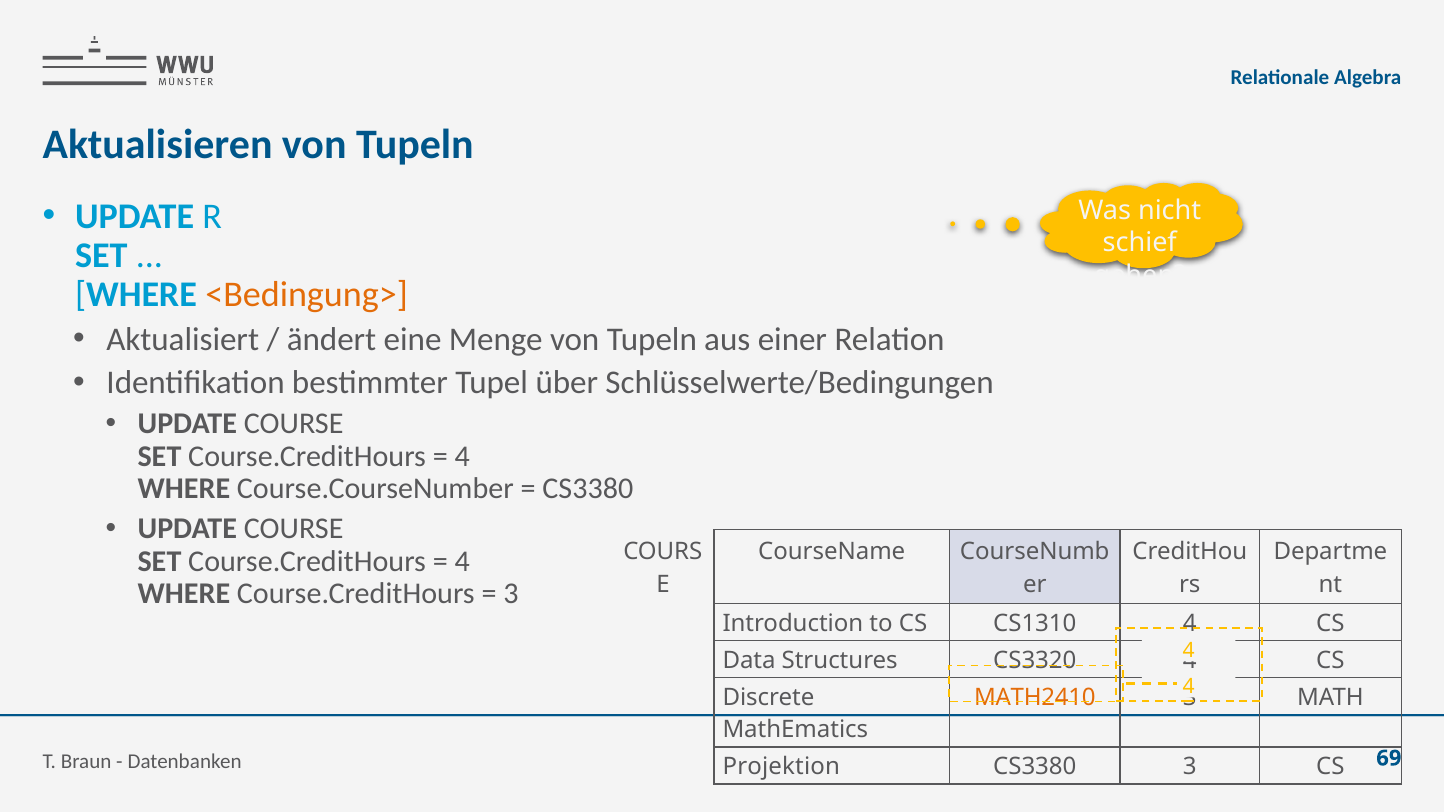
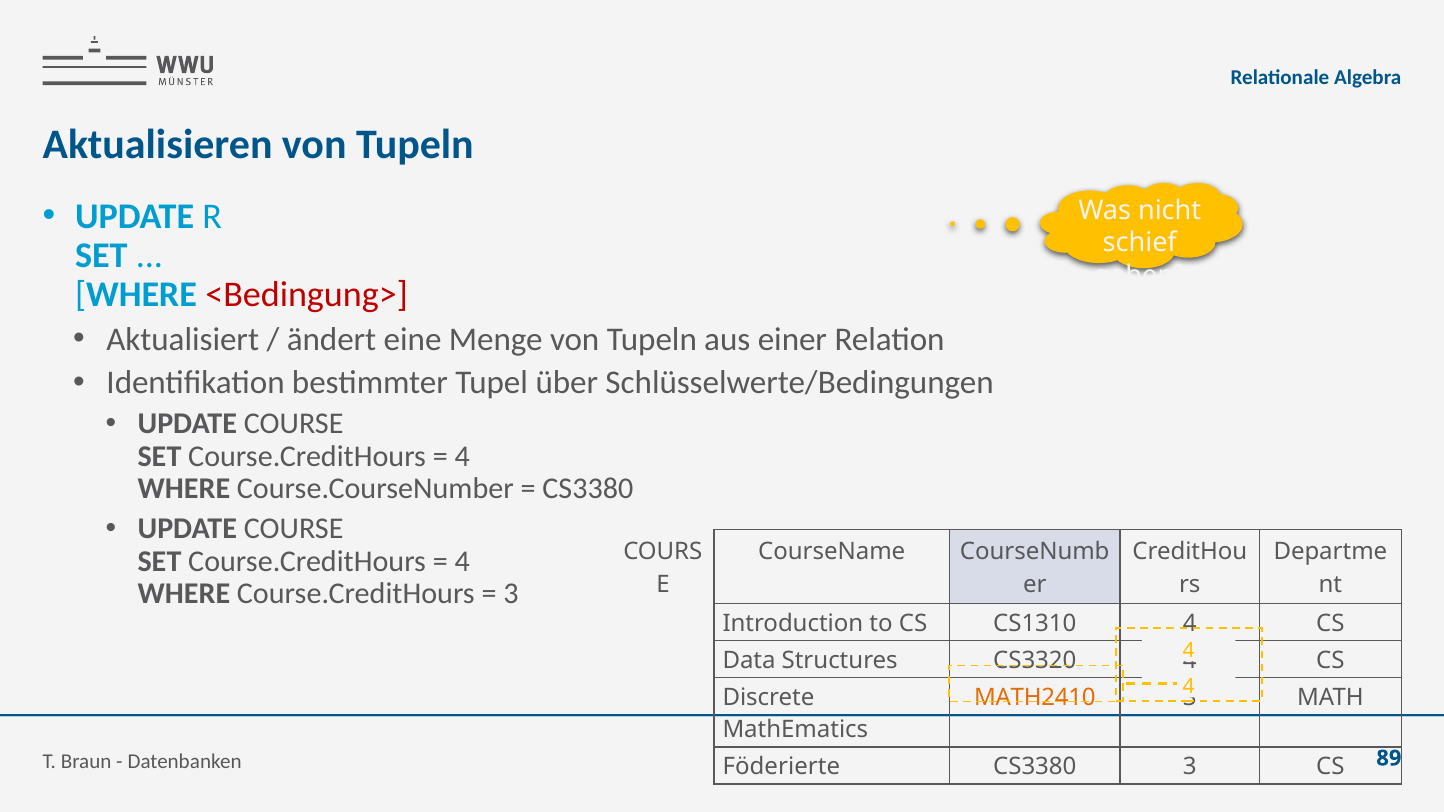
<Bedingung> colour: orange -> red (307, 294)
69: 69 -> 89 (1389, 758)
Projektion: Projektion -> Föderierte (781, 767)
